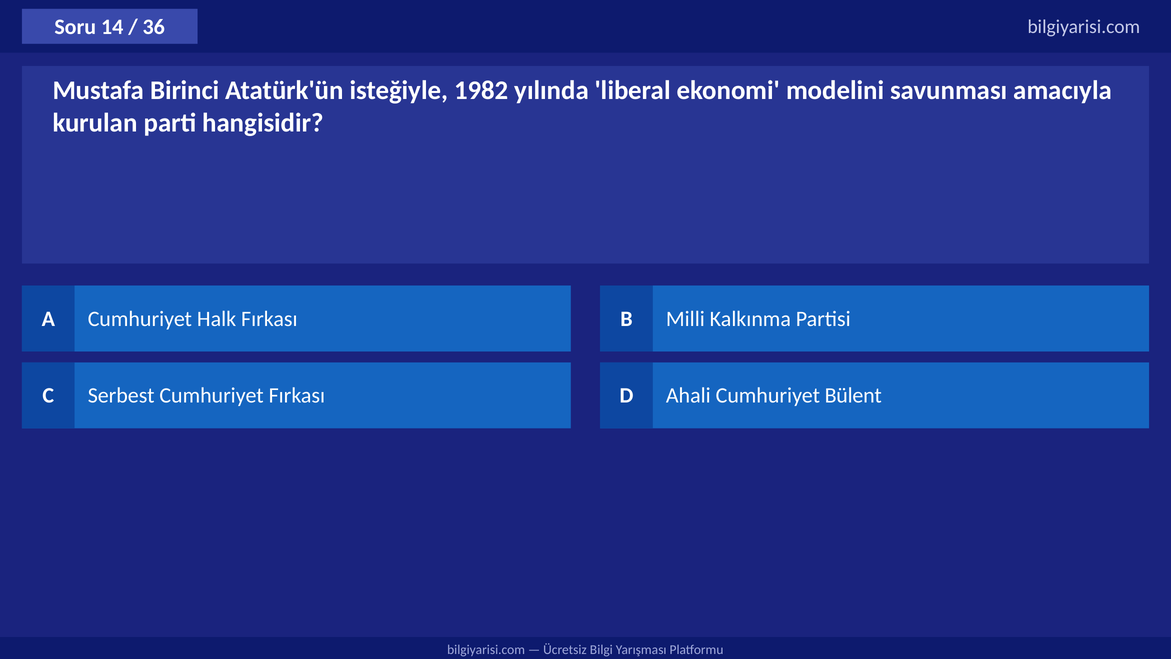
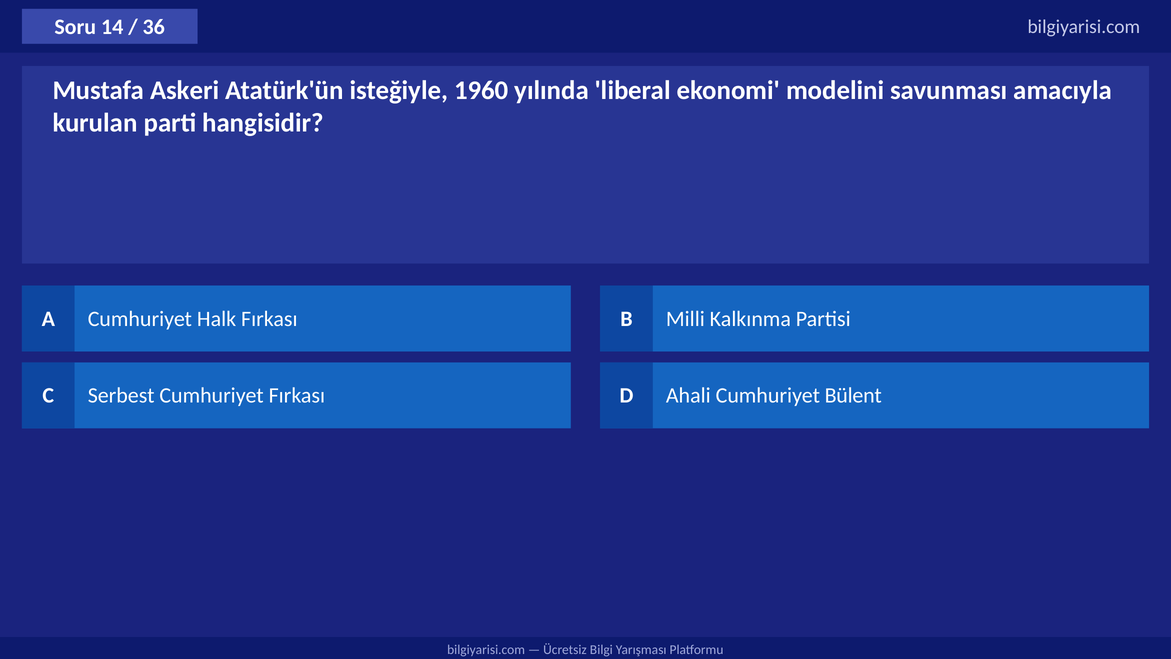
Birinci: Birinci -> Askeri (185, 90)
1982: 1982 -> 1960 (481, 90)
